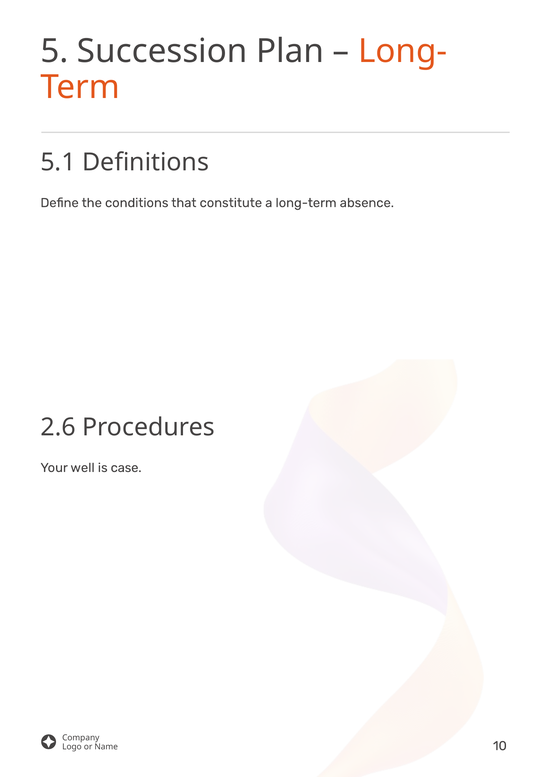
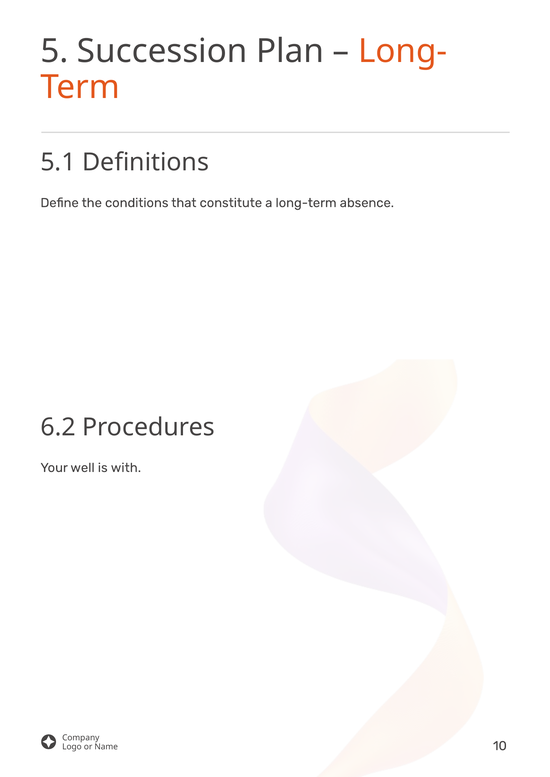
2.6: 2.6 -> 6.2 (58, 428)
case: case -> with (126, 468)
